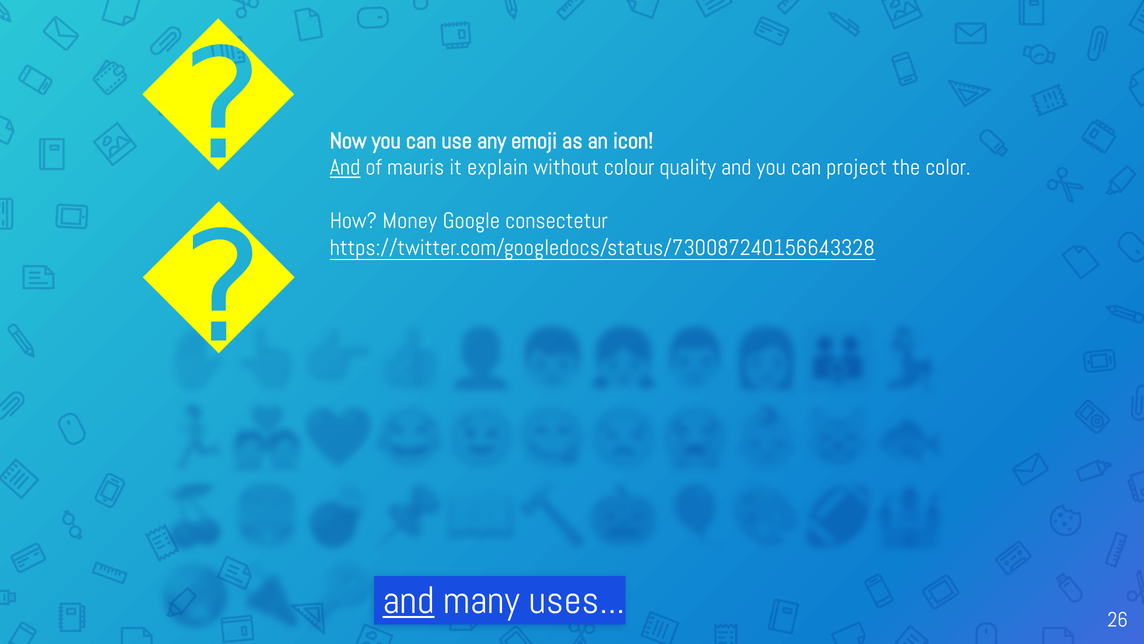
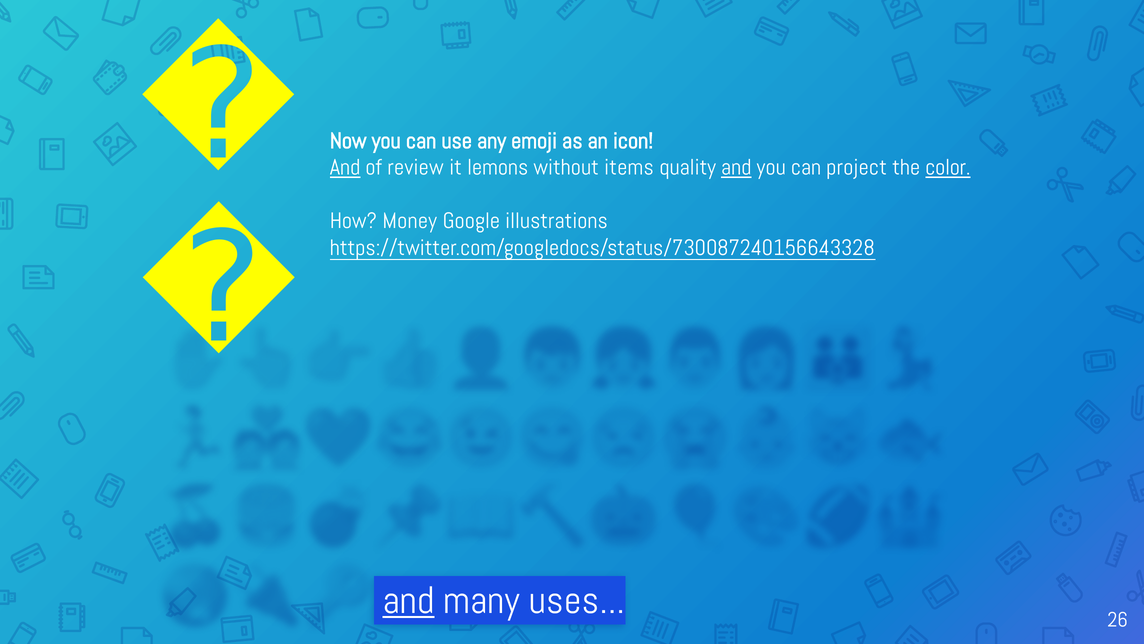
mauris: mauris -> review (416, 167)
explain: explain -> lemons (498, 167)
colour: colour -> items (629, 167)
and underline: none -> present (736, 167)
color underline: none -> present (948, 167)
consectetur: consectetur -> illustrations (557, 221)
